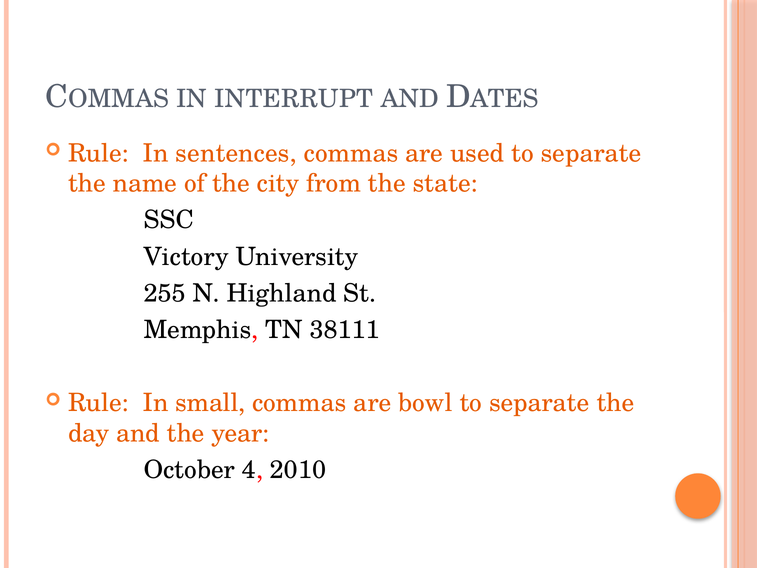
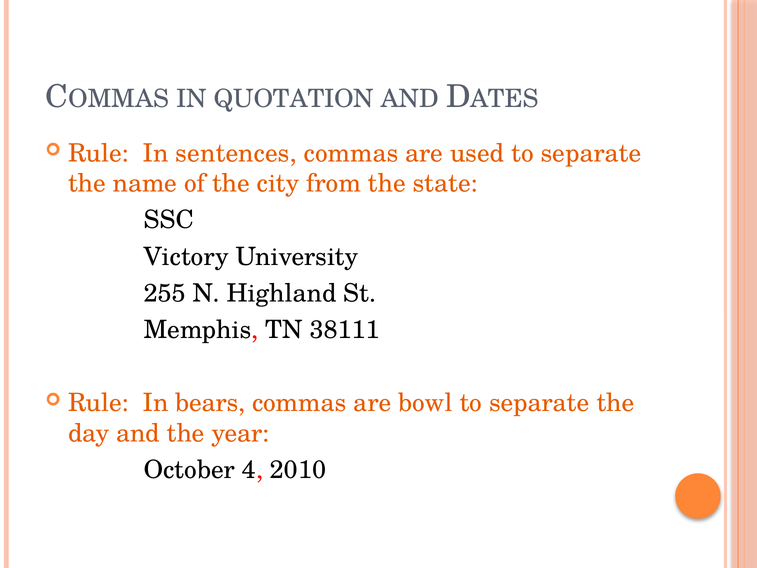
INTERRUPT: INTERRUPT -> QUOTATION (294, 99)
small: small -> bears (210, 403)
